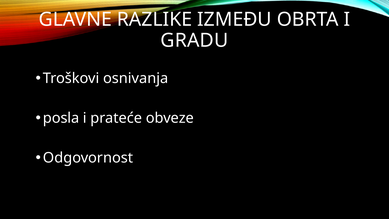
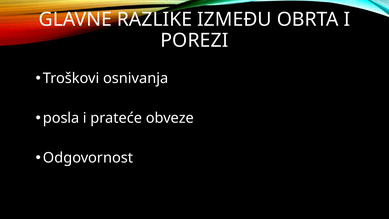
GRADU: GRADU -> POREZI (194, 40)
